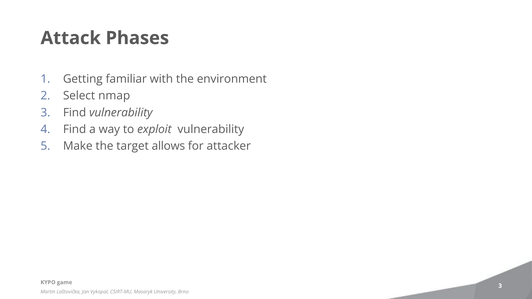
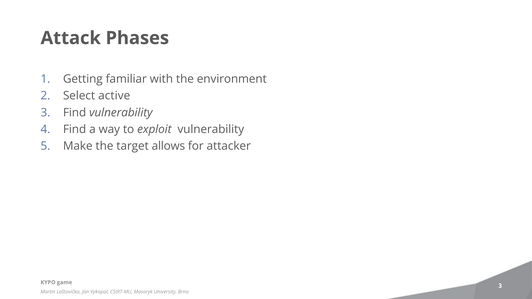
nmap: nmap -> active (114, 96)
